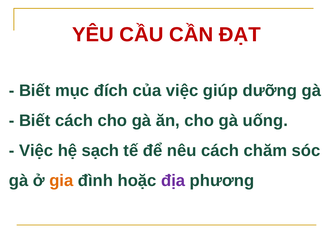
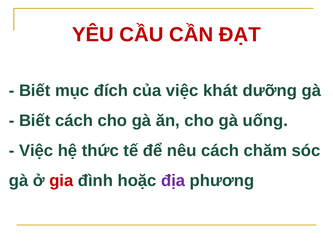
giúp: giúp -> khát (220, 91)
sạch: sạch -> thức (100, 151)
gia colour: orange -> red (61, 181)
